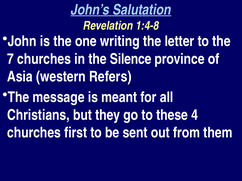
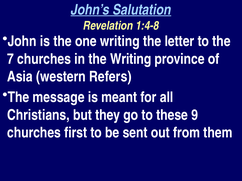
the Silence: Silence -> Writing (131, 59)
4: 4 -> 9 (195, 115)
